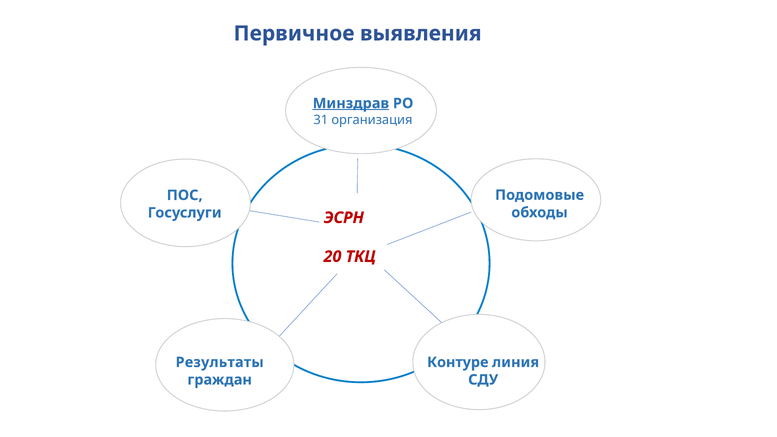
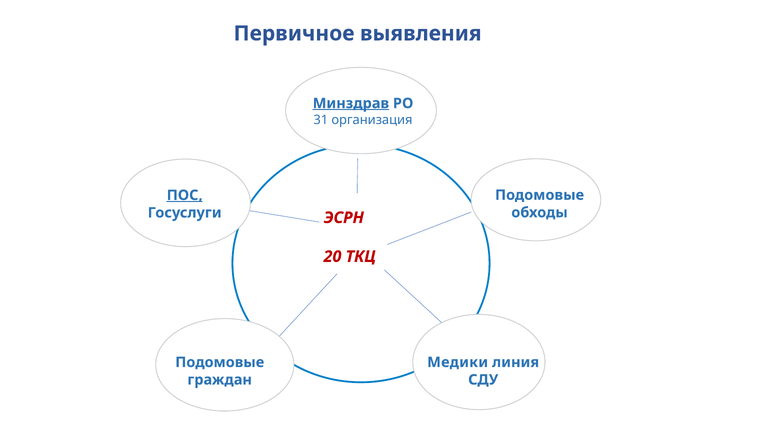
ПОС underline: none -> present (185, 195)
Результаты: Результаты -> Подомовые (220, 362)
Контуре: Контуре -> Медики (458, 362)
